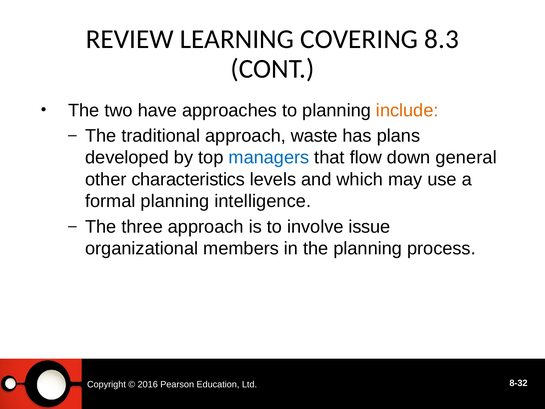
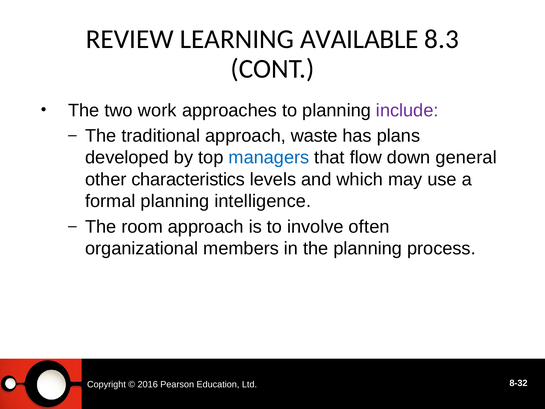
COVERING: COVERING -> AVAILABLE (359, 39)
have: have -> work (157, 110)
include colour: orange -> purple (407, 110)
three: three -> room (142, 227)
issue: issue -> often (369, 227)
